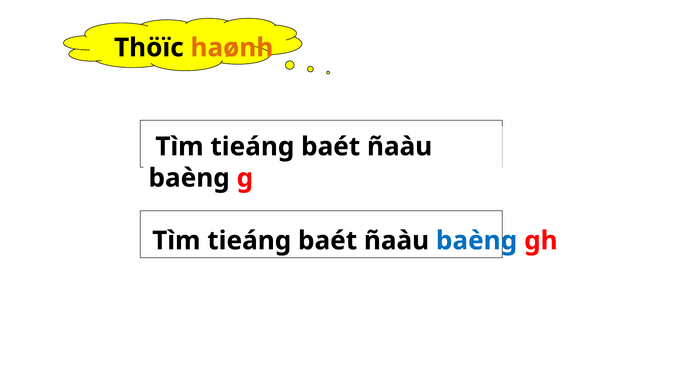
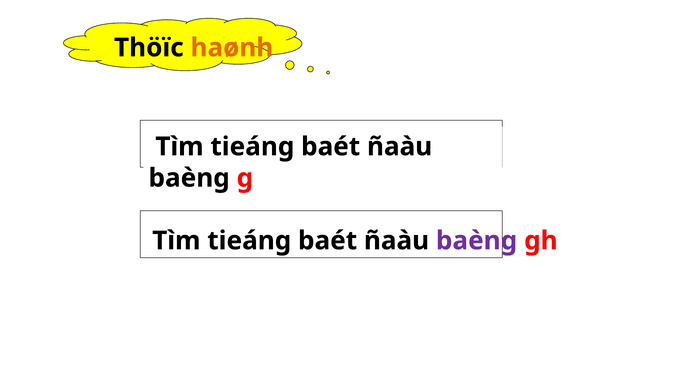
baèng colour: blue -> purple (477, 241)
